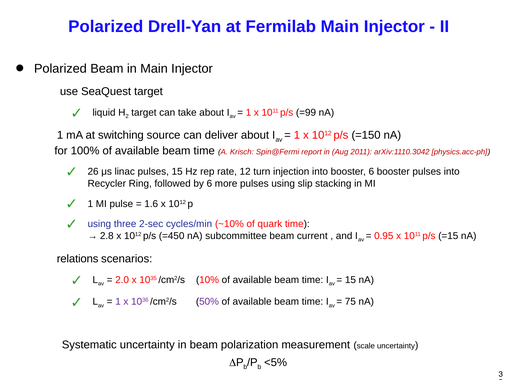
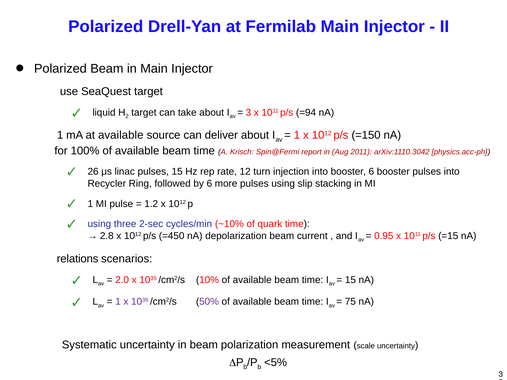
1: 1 -> 3 (248, 113)
=99: =99 -> =94 (306, 113)
at switching: switching -> available (121, 135)
1.6: 1.6 -> 1.2 (151, 204)
subcommittee: subcommittee -> depolarization (236, 236)
